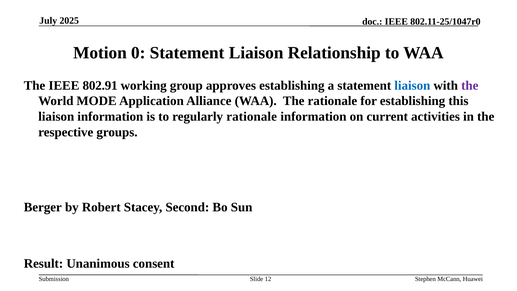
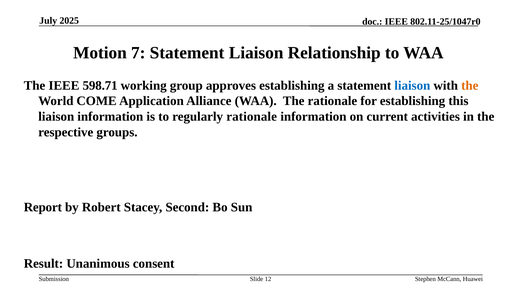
0: 0 -> 7 (138, 53)
802.91: 802.91 -> 598.71 (100, 85)
the colour: purple -> orange (470, 85)
MODE: MODE -> COME (97, 101)
Berger: Berger -> Report (43, 207)
